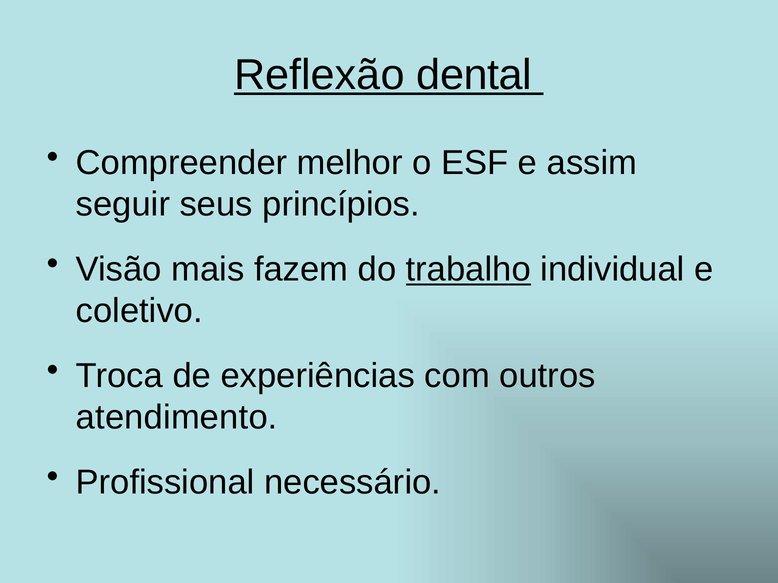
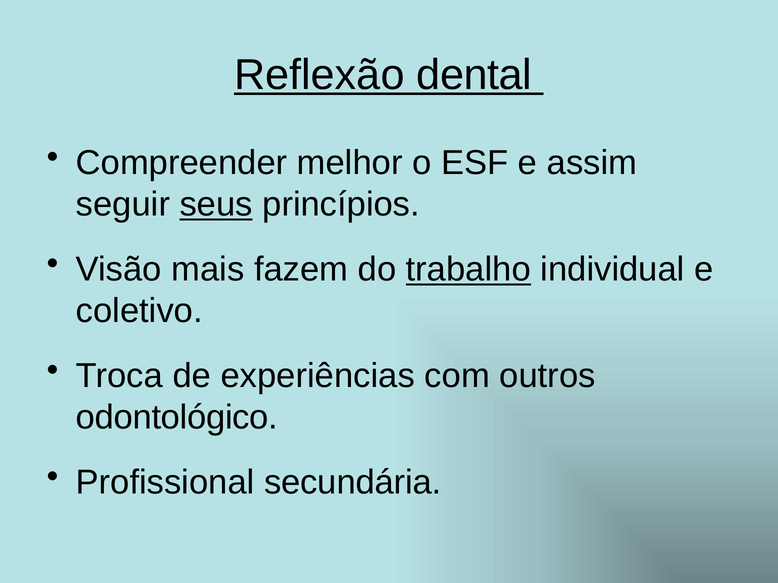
seus underline: none -> present (216, 205)
atendimento: atendimento -> odontológico (177, 418)
necessário: necessário -> secundária (353, 483)
